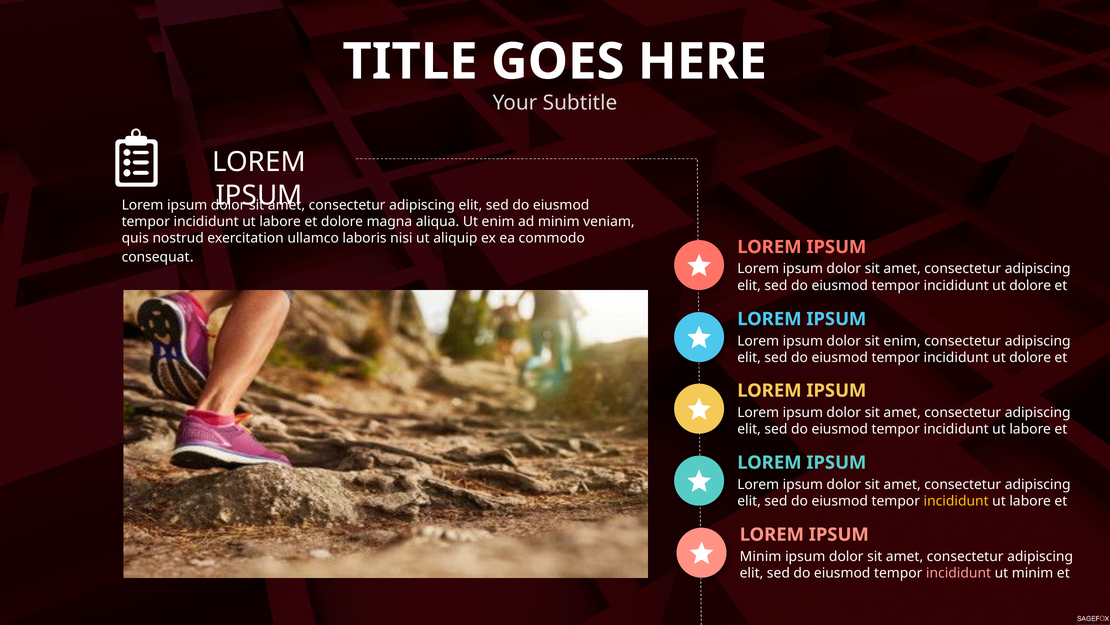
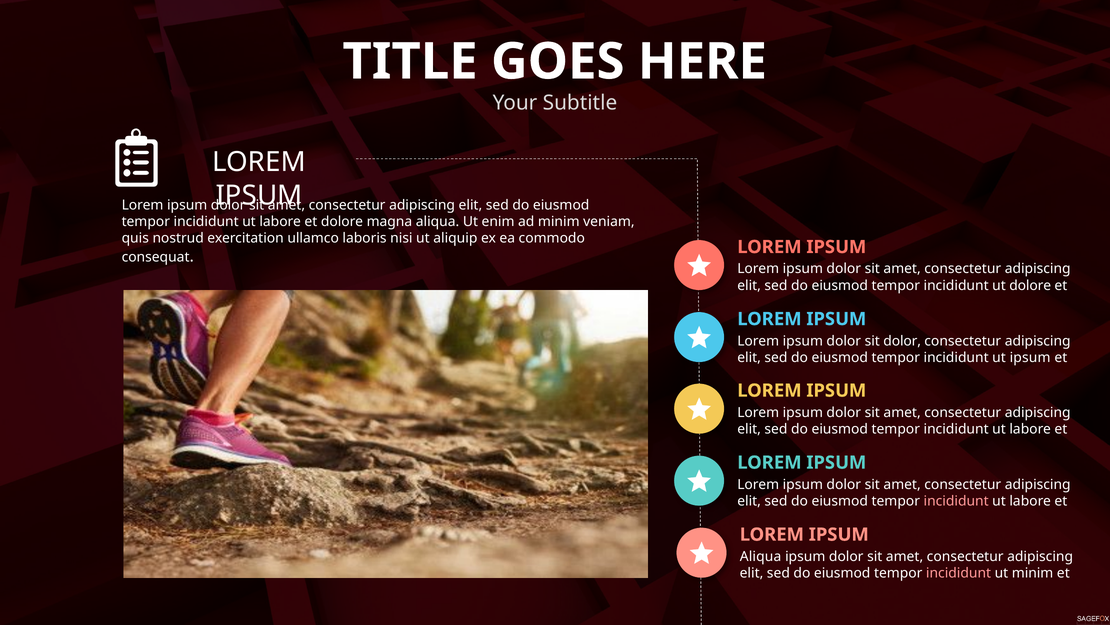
sit enim: enim -> dolor (902, 341)
dolore: dolore -> ipsum (1030, 357)
incididunt colour: yellow -> pink (956, 501)
Minim: Minim -> Aliqua (761, 556)
